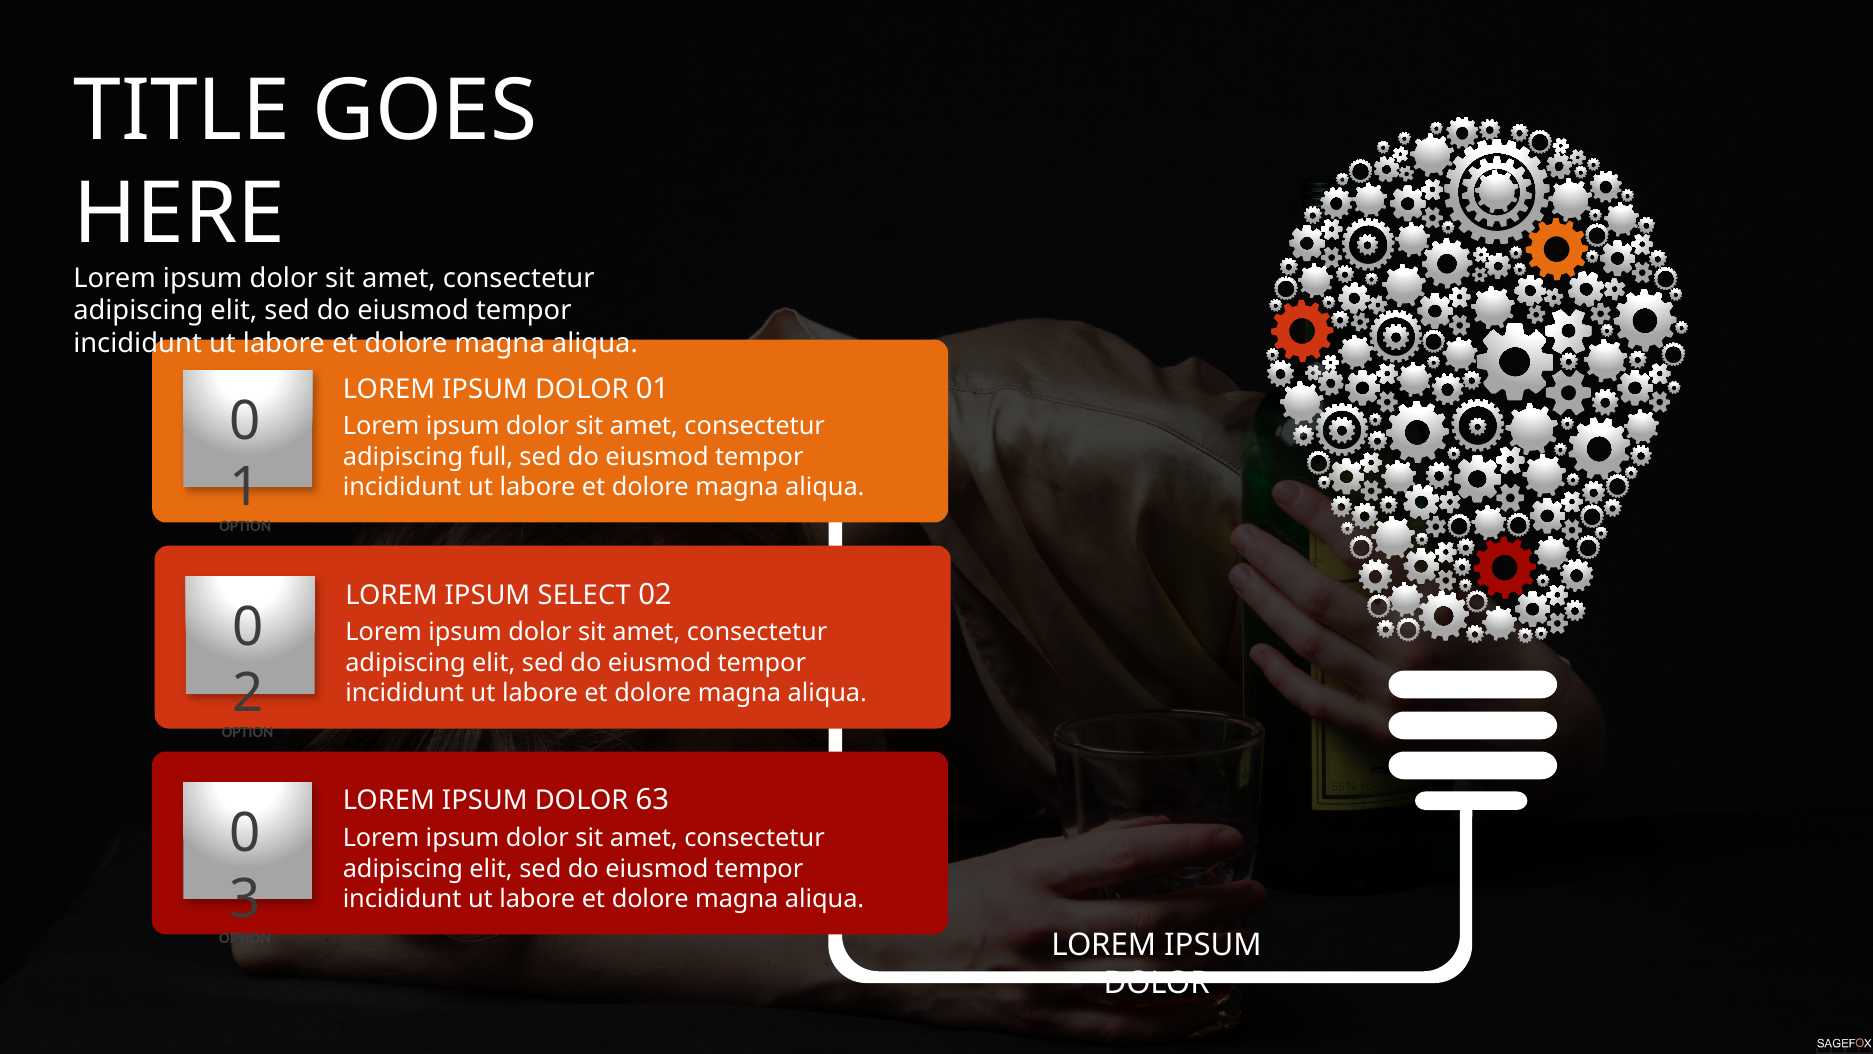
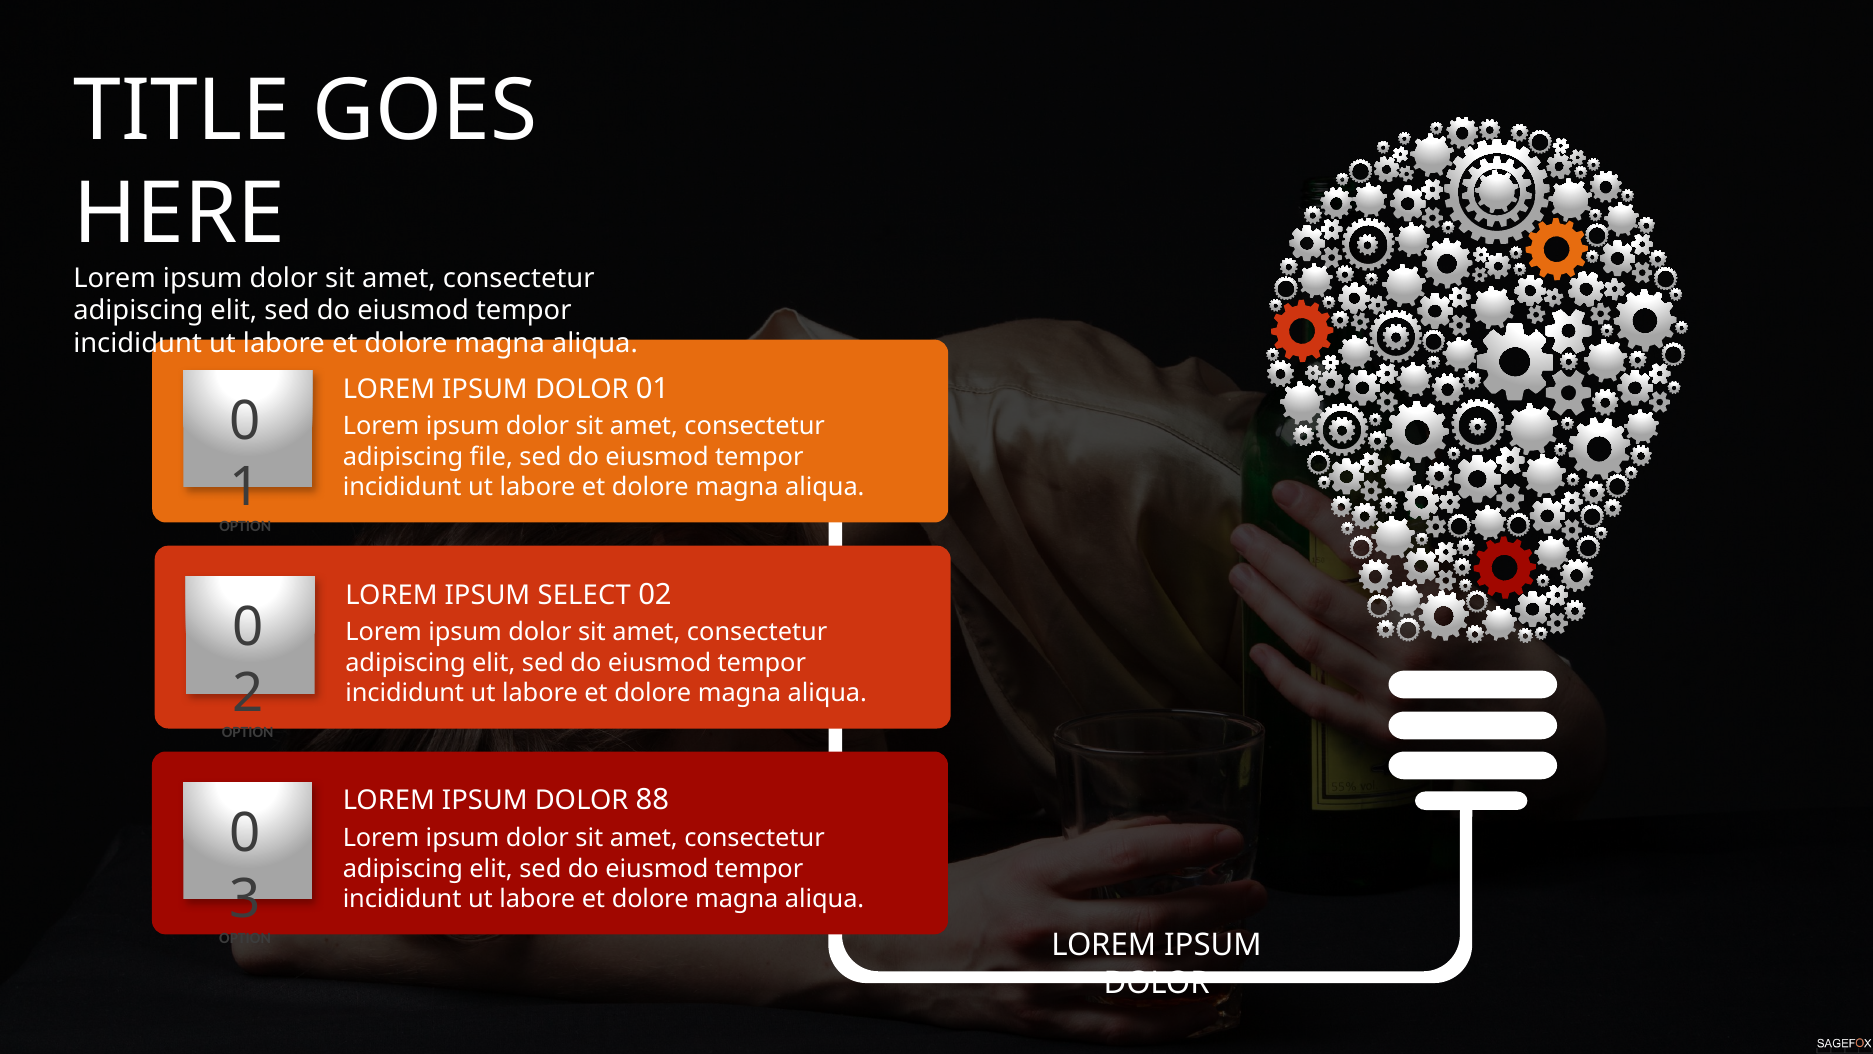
full: full -> file (491, 457)
63: 63 -> 88 (652, 800)
